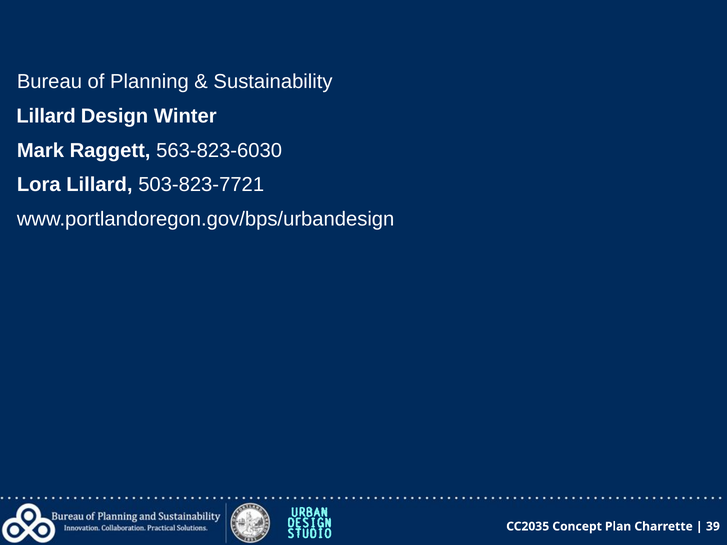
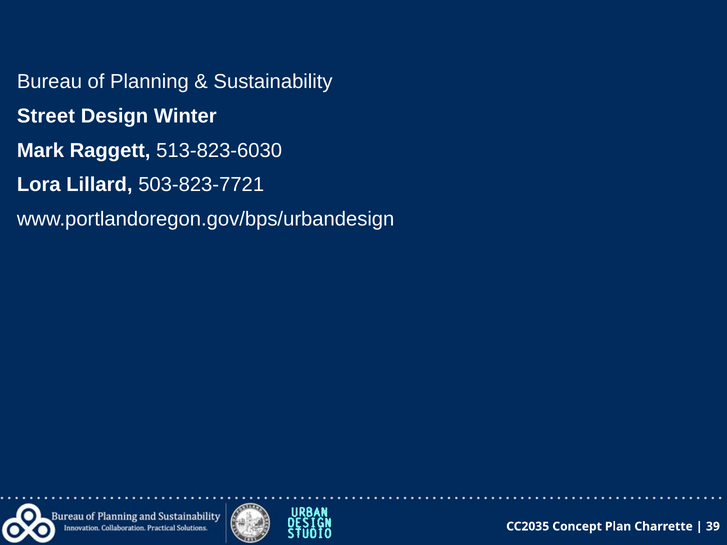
Lillard: Lillard -> Street (46, 116)
563-823-6030: 563-823-6030 -> 513-823-6030 (219, 150)
